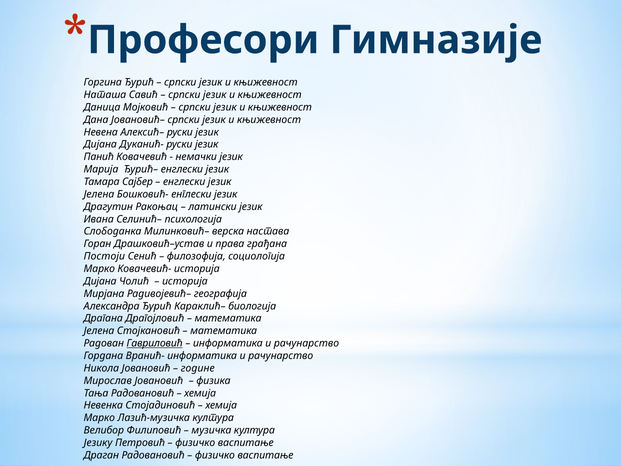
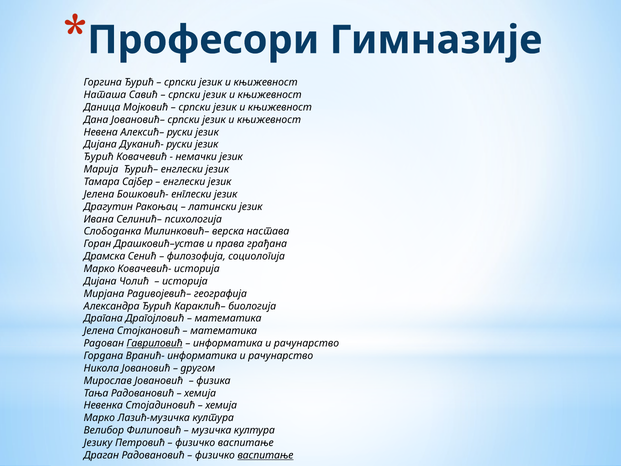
Панић: Панић -> Ђурић (99, 157)
Постоји: Постоји -> Драмска (104, 256)
године: године -> другом (198, 368)
васпитање underline: none -> present (265, 455)
